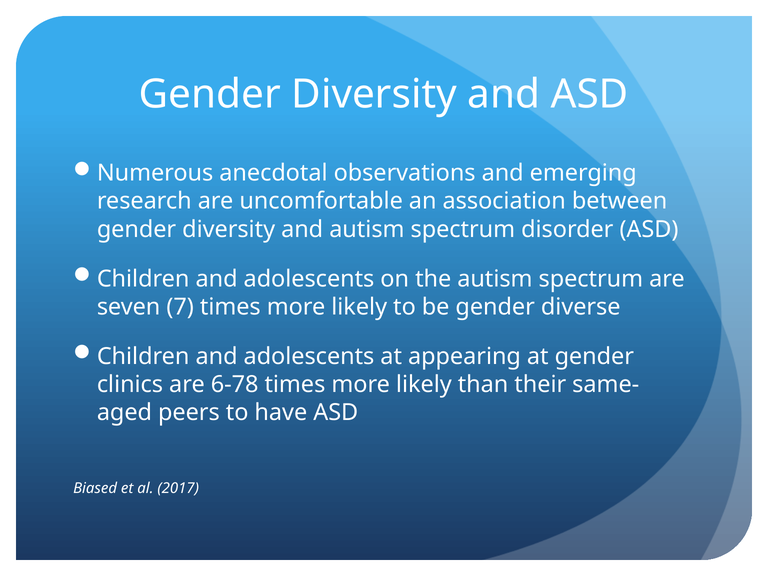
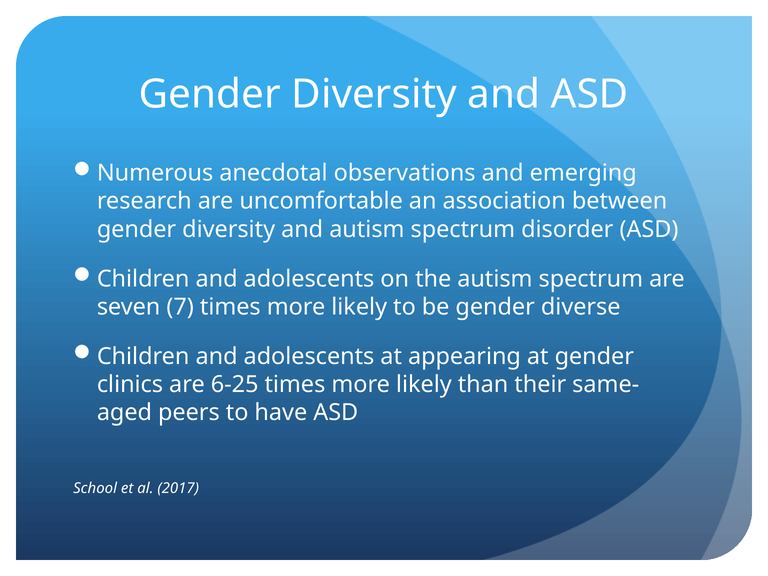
6-78: 6-78 -> 6-25 (235, 385)
Biased: Biased -> School (95, 488)
